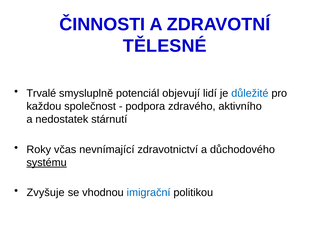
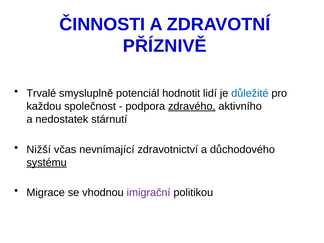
TĚLESNÉ: TĚLESNÉ -> PŘÍZNIVĚ (165, 46)
objevují: objevují -> hodnotit (181, 93)
zdravého underline: none -> present (192, 106)
Roky: Roky -> Nižší (39, 149)
Zvyšuje: Zvyšuje -> Migrace (46, 193)
imigrační colour: blue -> purple (149, 193)
